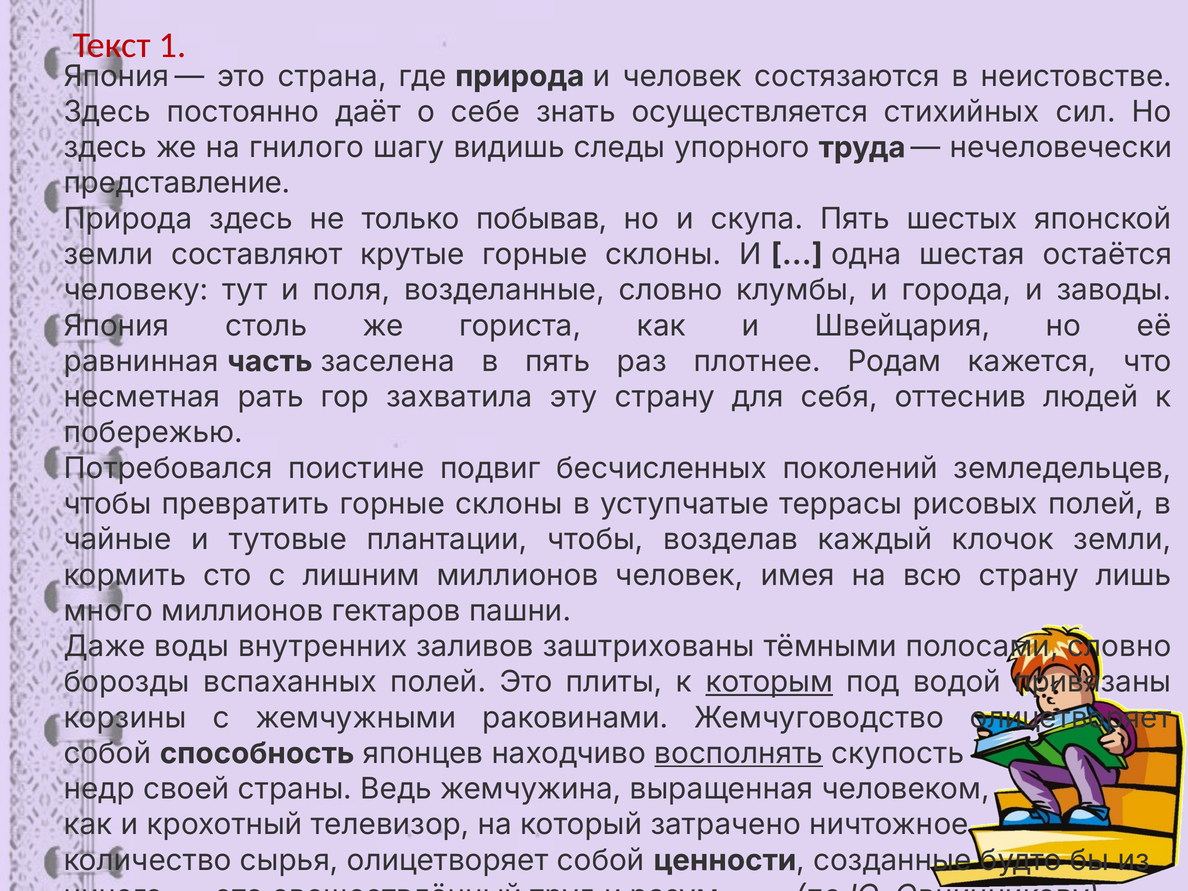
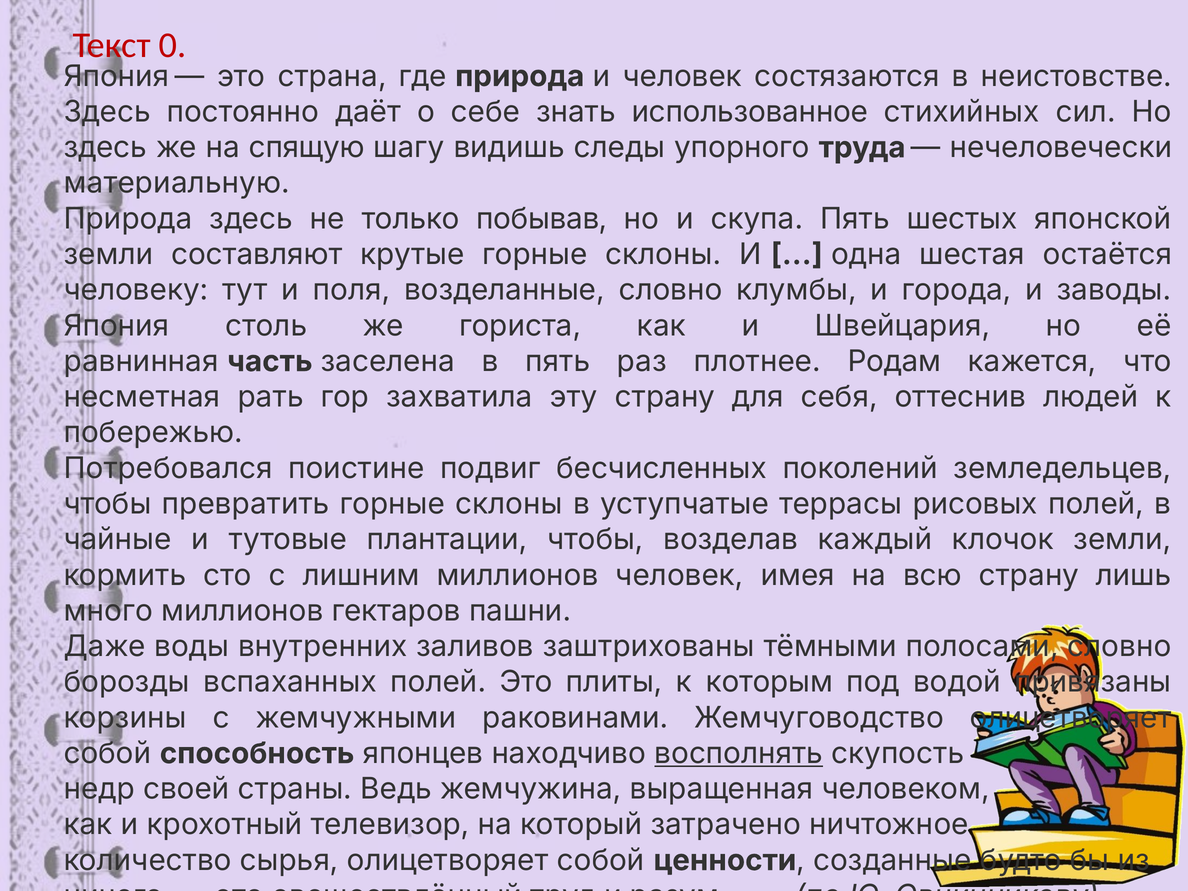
1: 1 -> 0 (173, 45)
осуществляется: осуществляется -> использованное (750, 112)
гнилого: гнилого -> спящую (307, 148)
представление: представление -> материальную (177, 183)
которым underline: present -> none (769, 682)
